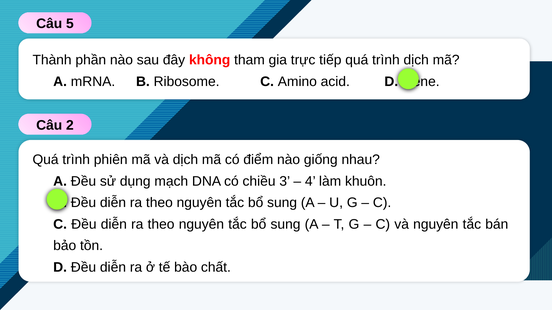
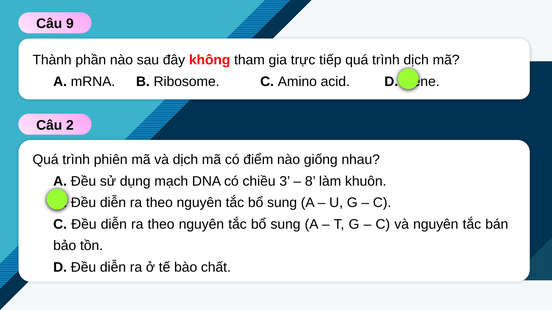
5: 5 -> 9 (70, 24)
4: 4 -> 8 (310, 181)
